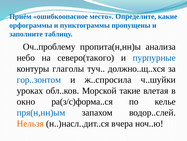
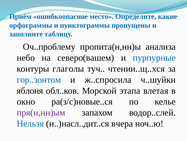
северо(такого: северо(такого -> северо(вашем (86, 58)
должно..щ..хся: должно..щ..хся -> чтении..щ..хся (136, 68)
уроках: уроках -> яблоня (30, 90)
такие: такие -> этапа (130, 90)
ра(з/с)форма..ся: ра(з/с)форма..ся -> ра(з/с)новые..ся (82, 101)
пря(н,нн)ым colour: blue -> purple (41, 112)
Нельзя colour: orange -> blue (30, 123)
